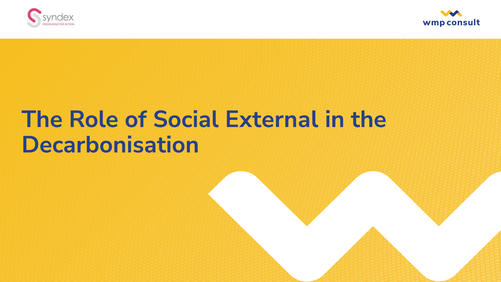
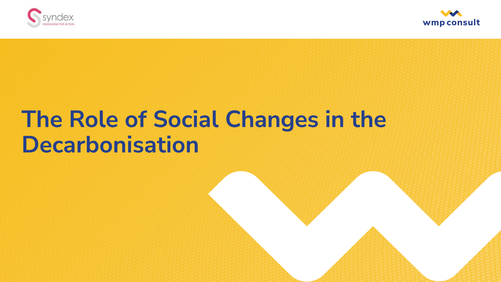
External: External -> Changes (272, 119)
